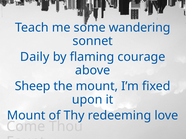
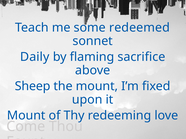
wandering: wandering -> redeemed (139, 28)
courage: courage -> sacrifice (141, 57)
